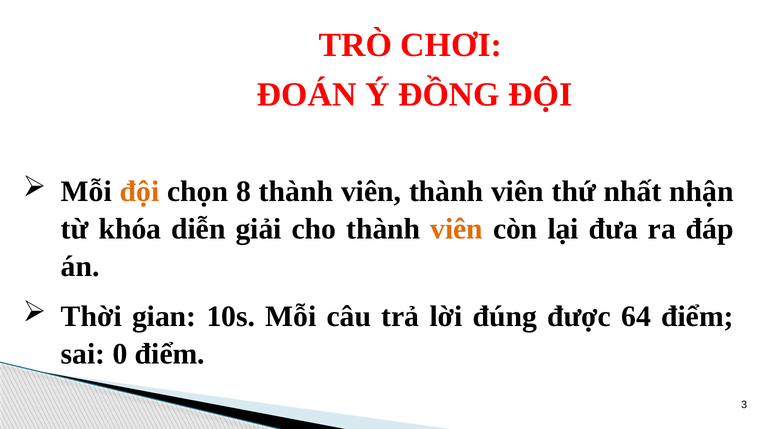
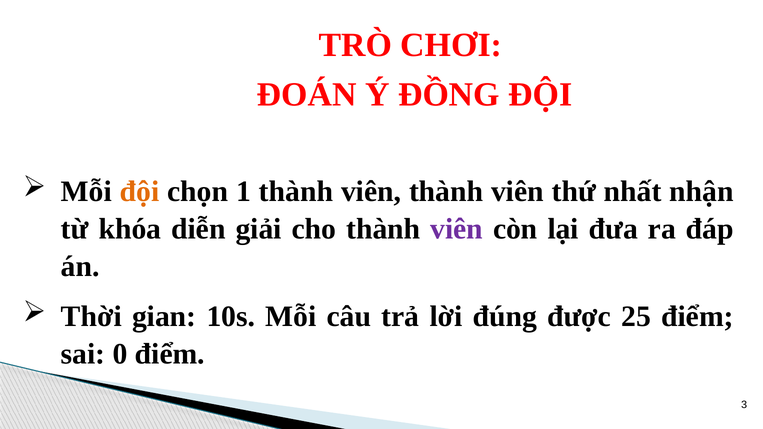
8: 8 -> 1 (244, 192)
viên colour: orange -> purple (457, 229)
64: 64 -> 25 (636, 317)
